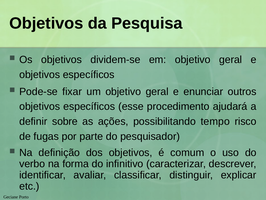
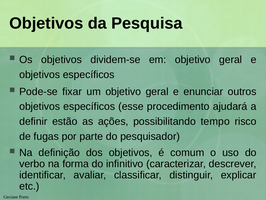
sobre: sobre -> estão (65, 121)
